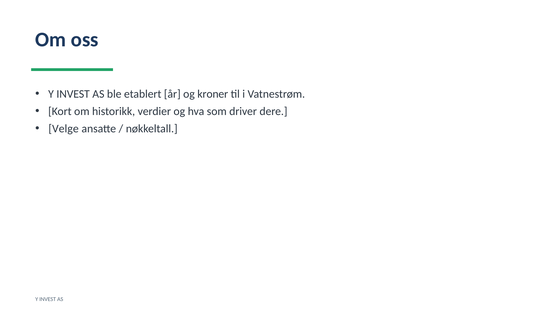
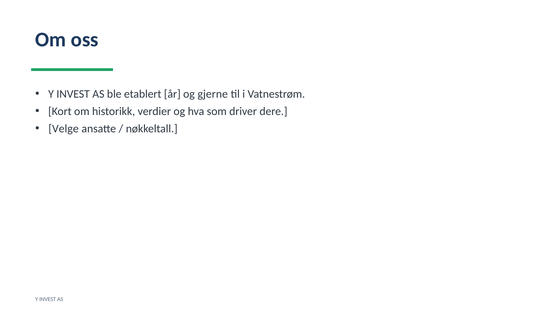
kroner: kroner -> gjerne (213, 94)
